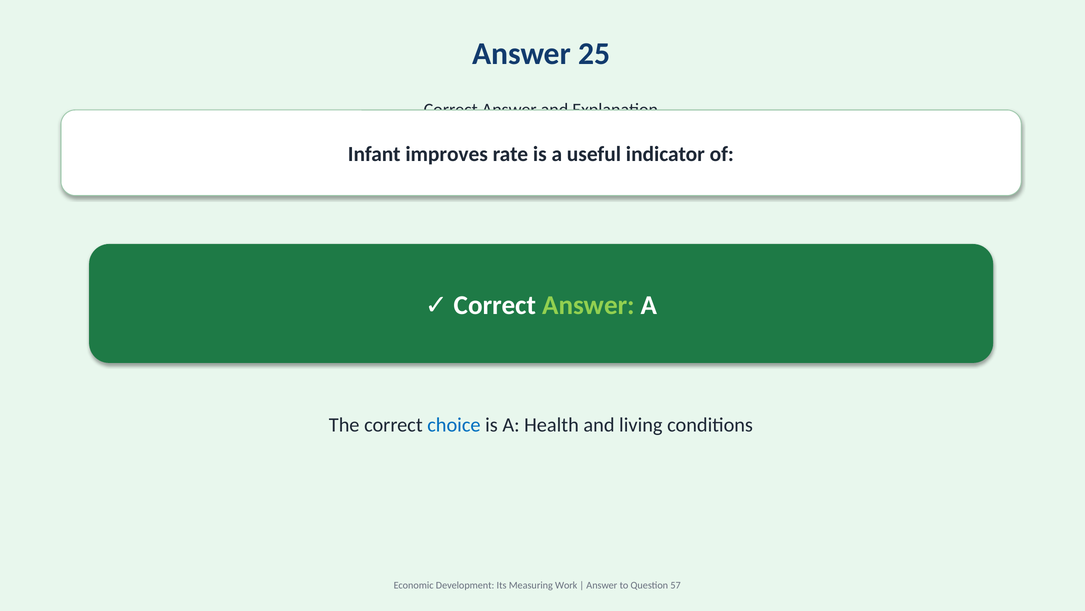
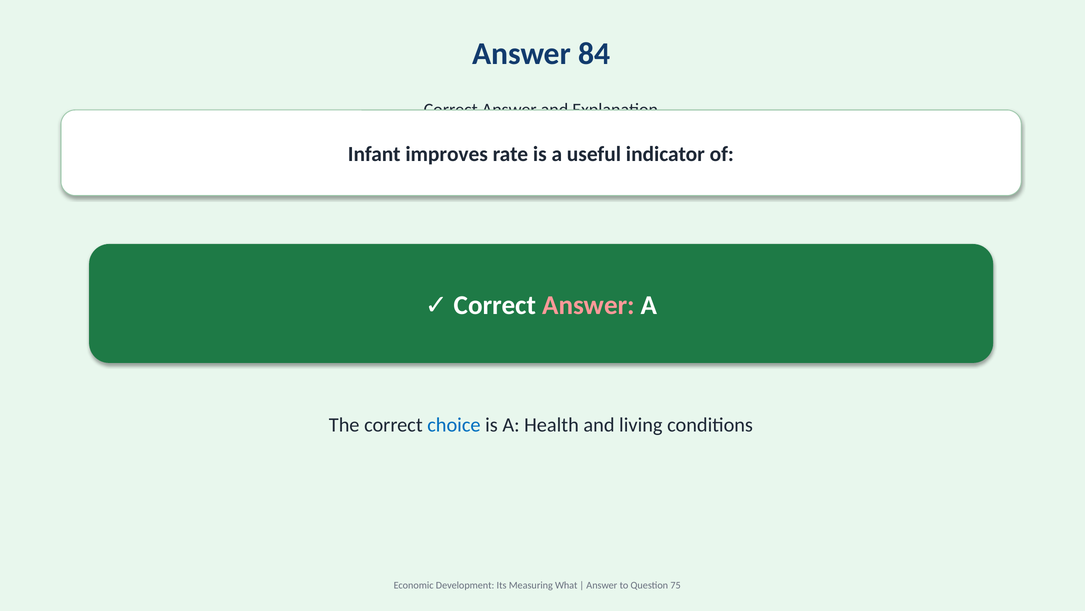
25: 25 -> 84 (594, 54)
Answer colour: light green -> pink (588, 305)
Work: Work -> What (566, 585)
57: 57 -> 75 (676, 585)
